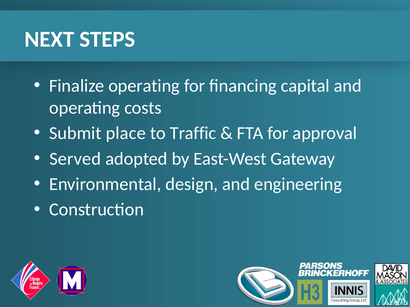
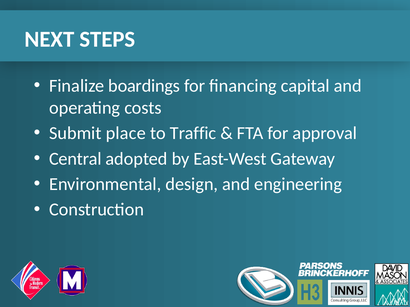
Finalize operating: operating -> boardings (144, 86)
Served: Served -> Central (75, 159)
